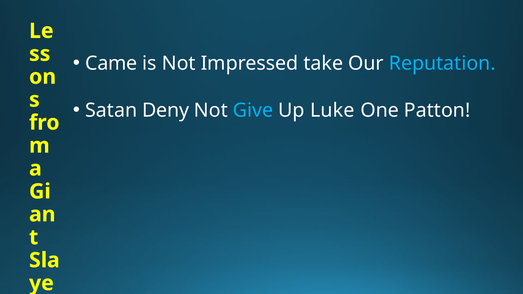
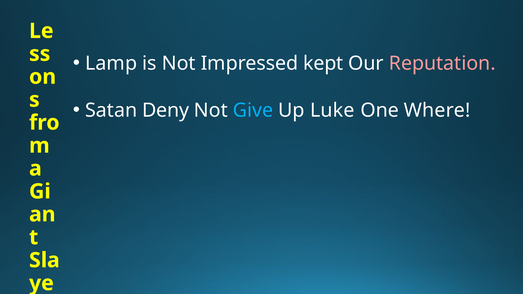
Came: Came -> Lamp (111, 63)
take: take -> kept (323, 63)
Reputation colour: light blue -> pink (442, 63)
Patton: Patton -> Where (437, 110)
